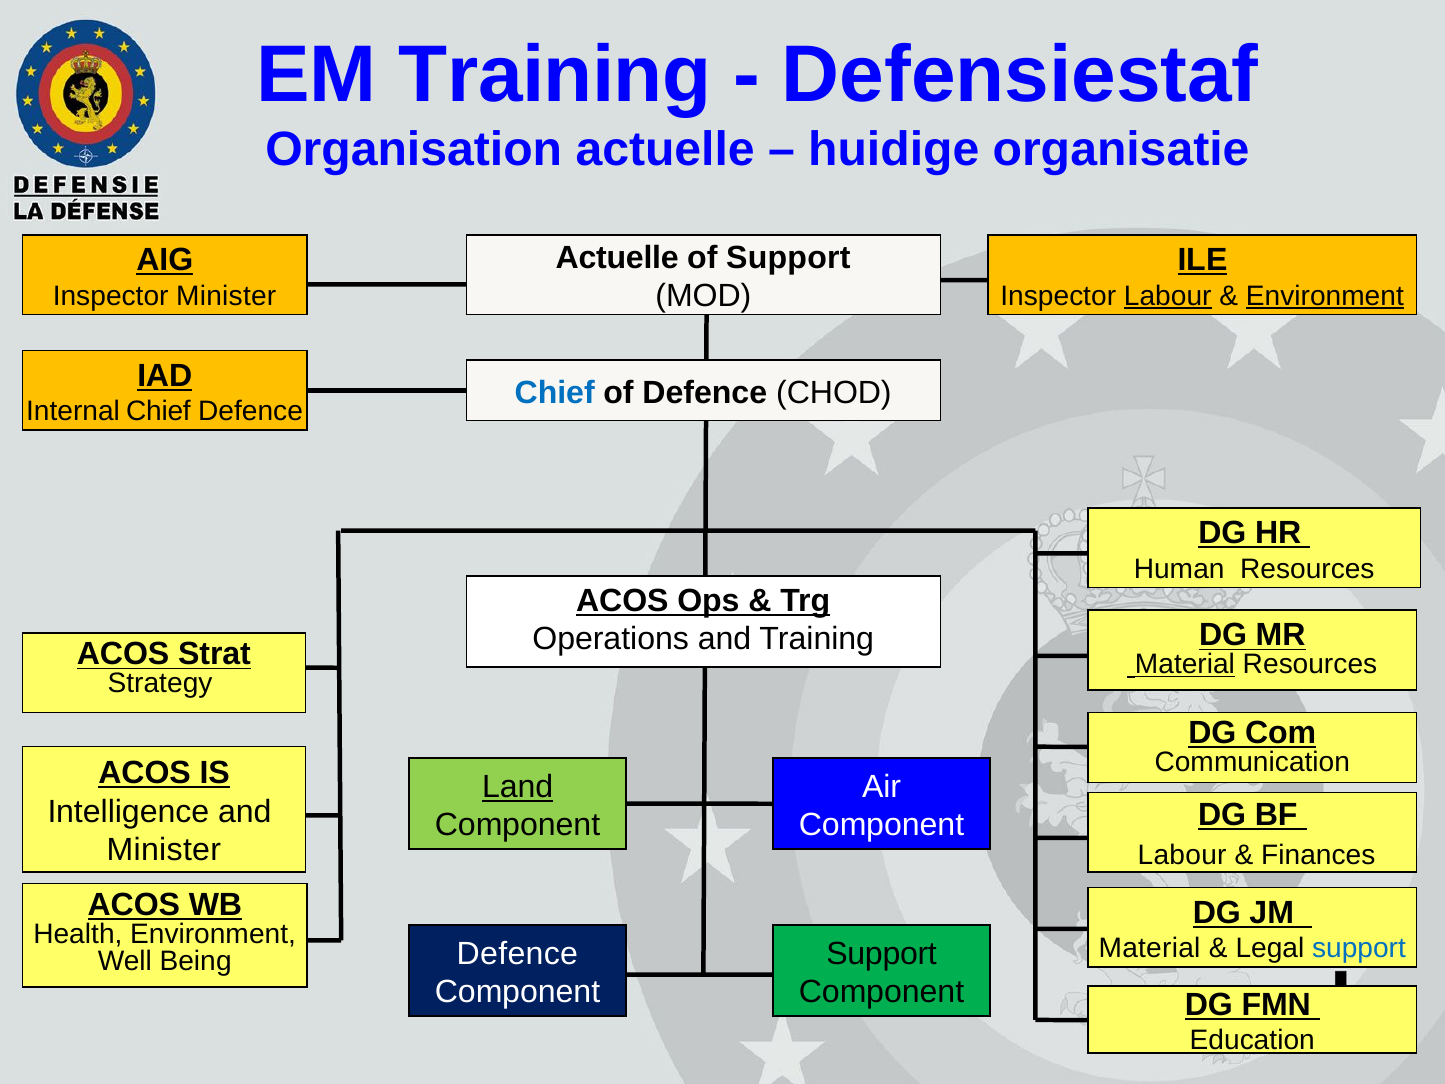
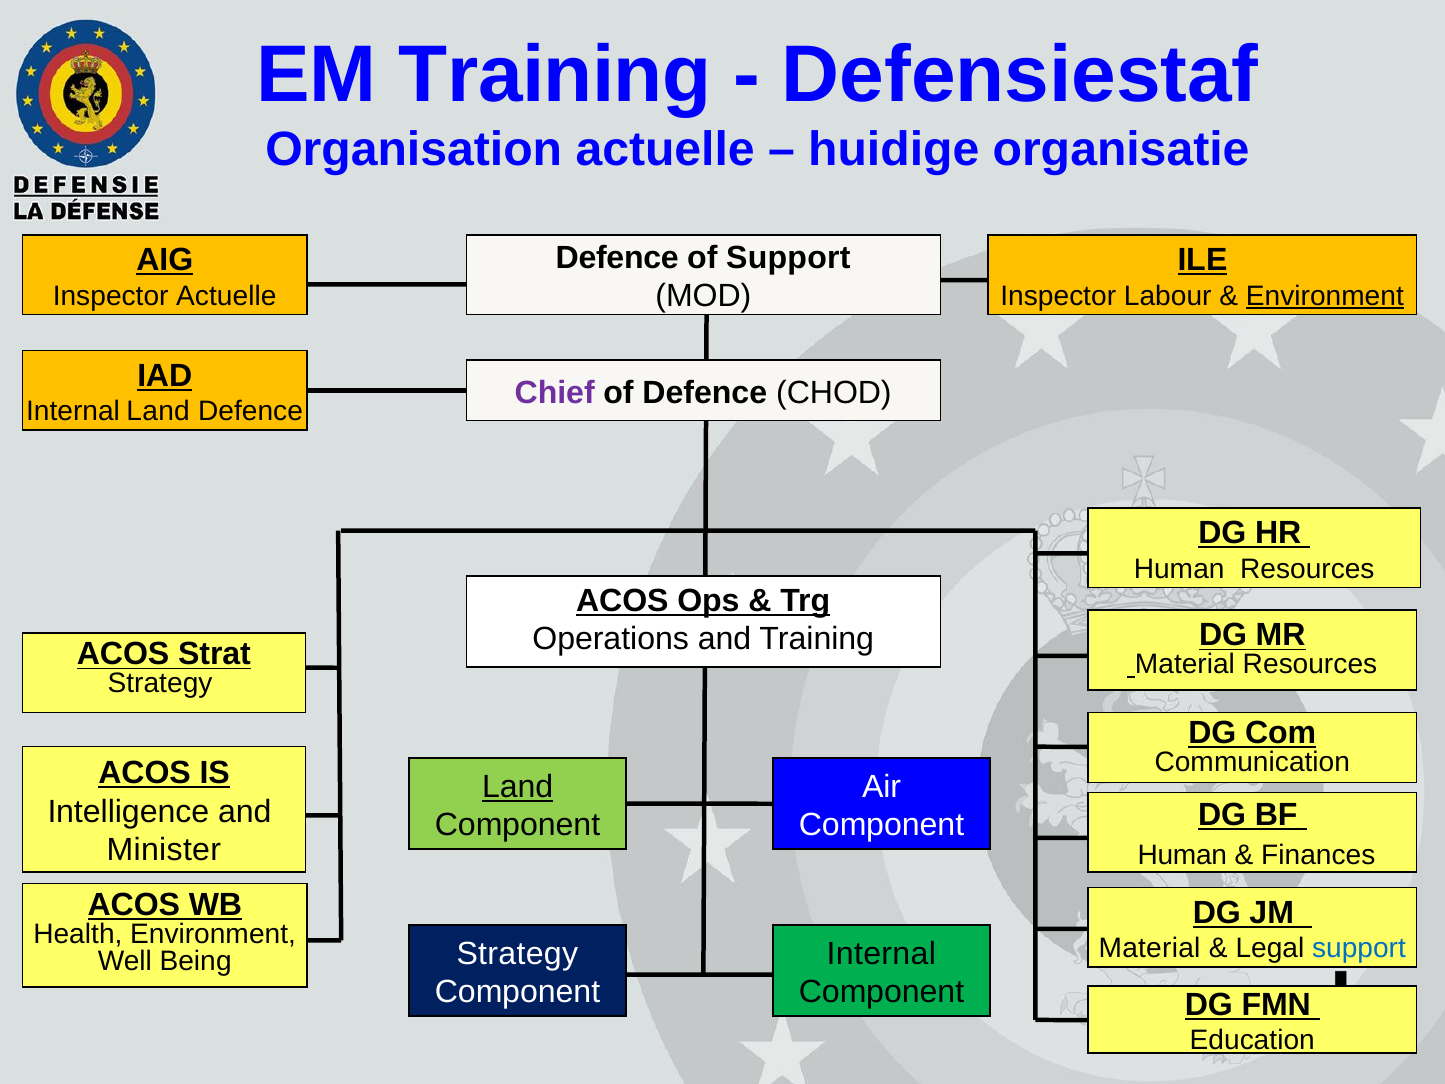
Actuelle: Actuelle -> Defence (617, 257)
Inspector Minister: Minister -> Actuelle (226, 296)
Labour underline: present -> none (1168, 296)
Chief colour: blue -> purple (555, 392)
Internal Chief: Chief -> Land (158, 411)
Material underline: present -> none (1185, 664)
Labour: Labour -> Human (1182, 855)
Defence: Defence -> Strategy (517, 953)
Support: Support -> Internal (881, 953)
